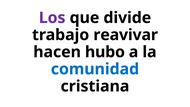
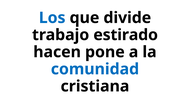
Los colour: purple -> blue (52, 18)
reavivar: reavivar -> estirado (126, 35)
hubo: hubo -> pone (105, 52)
